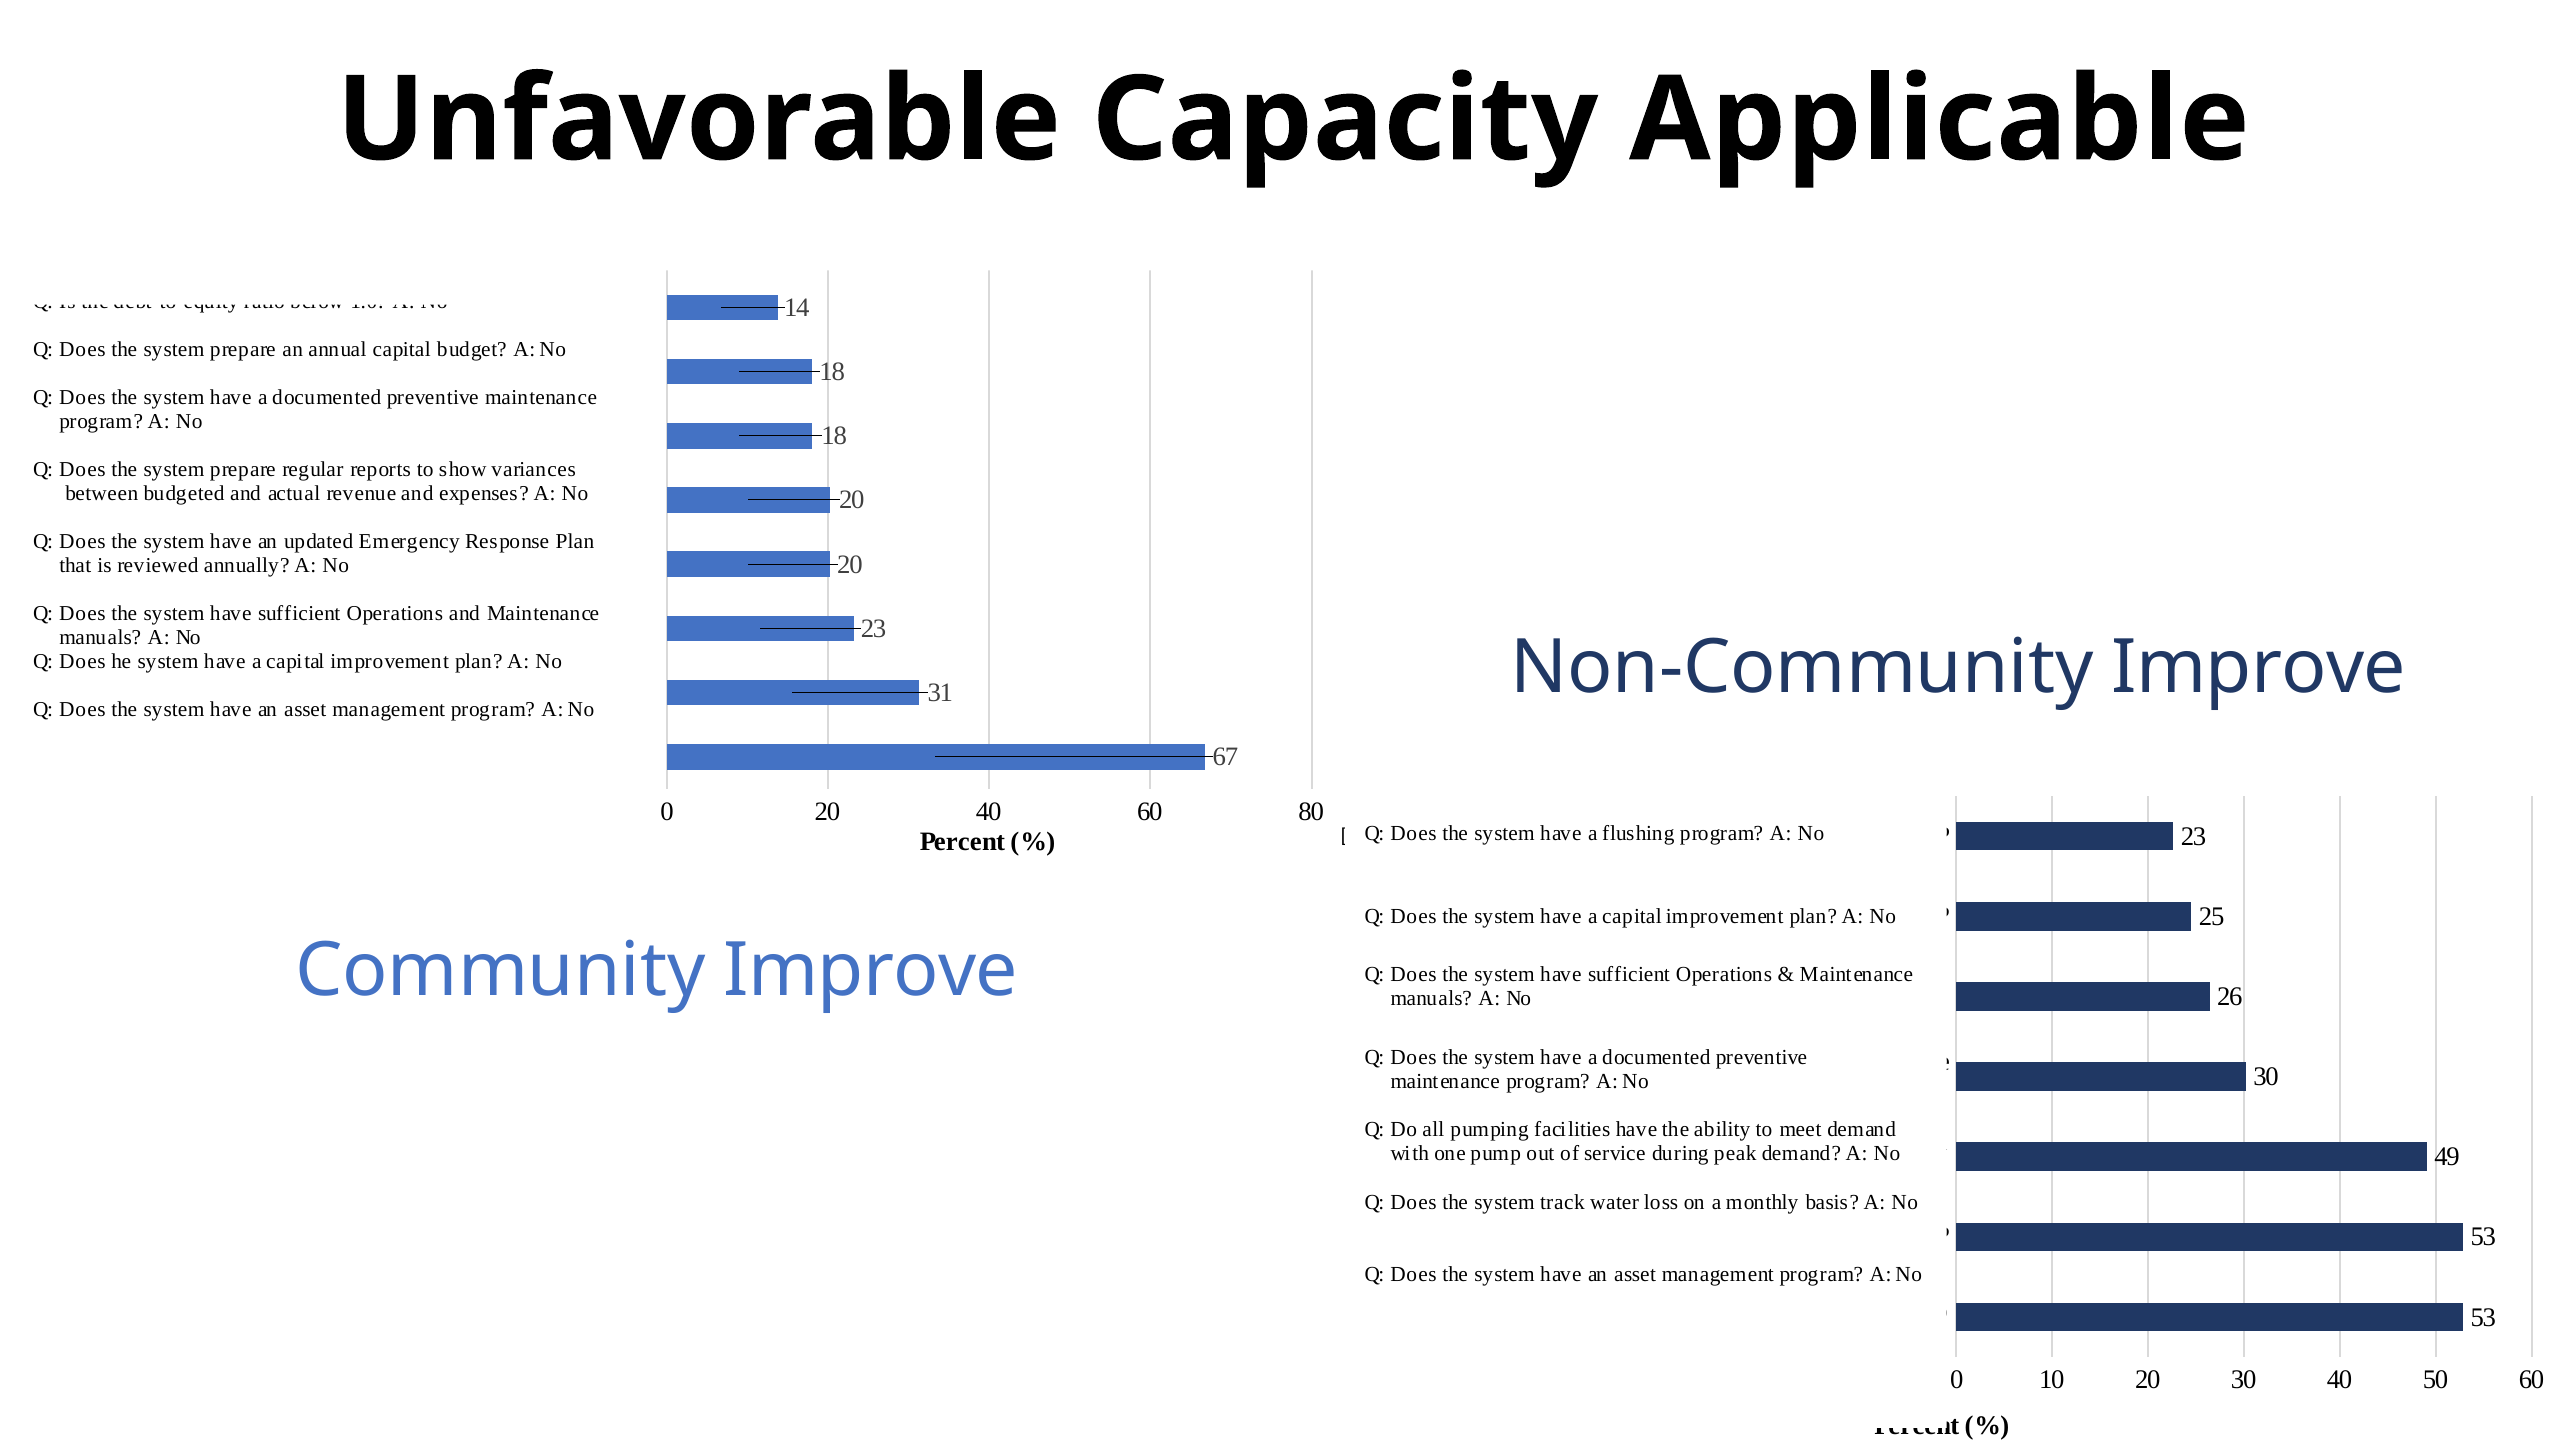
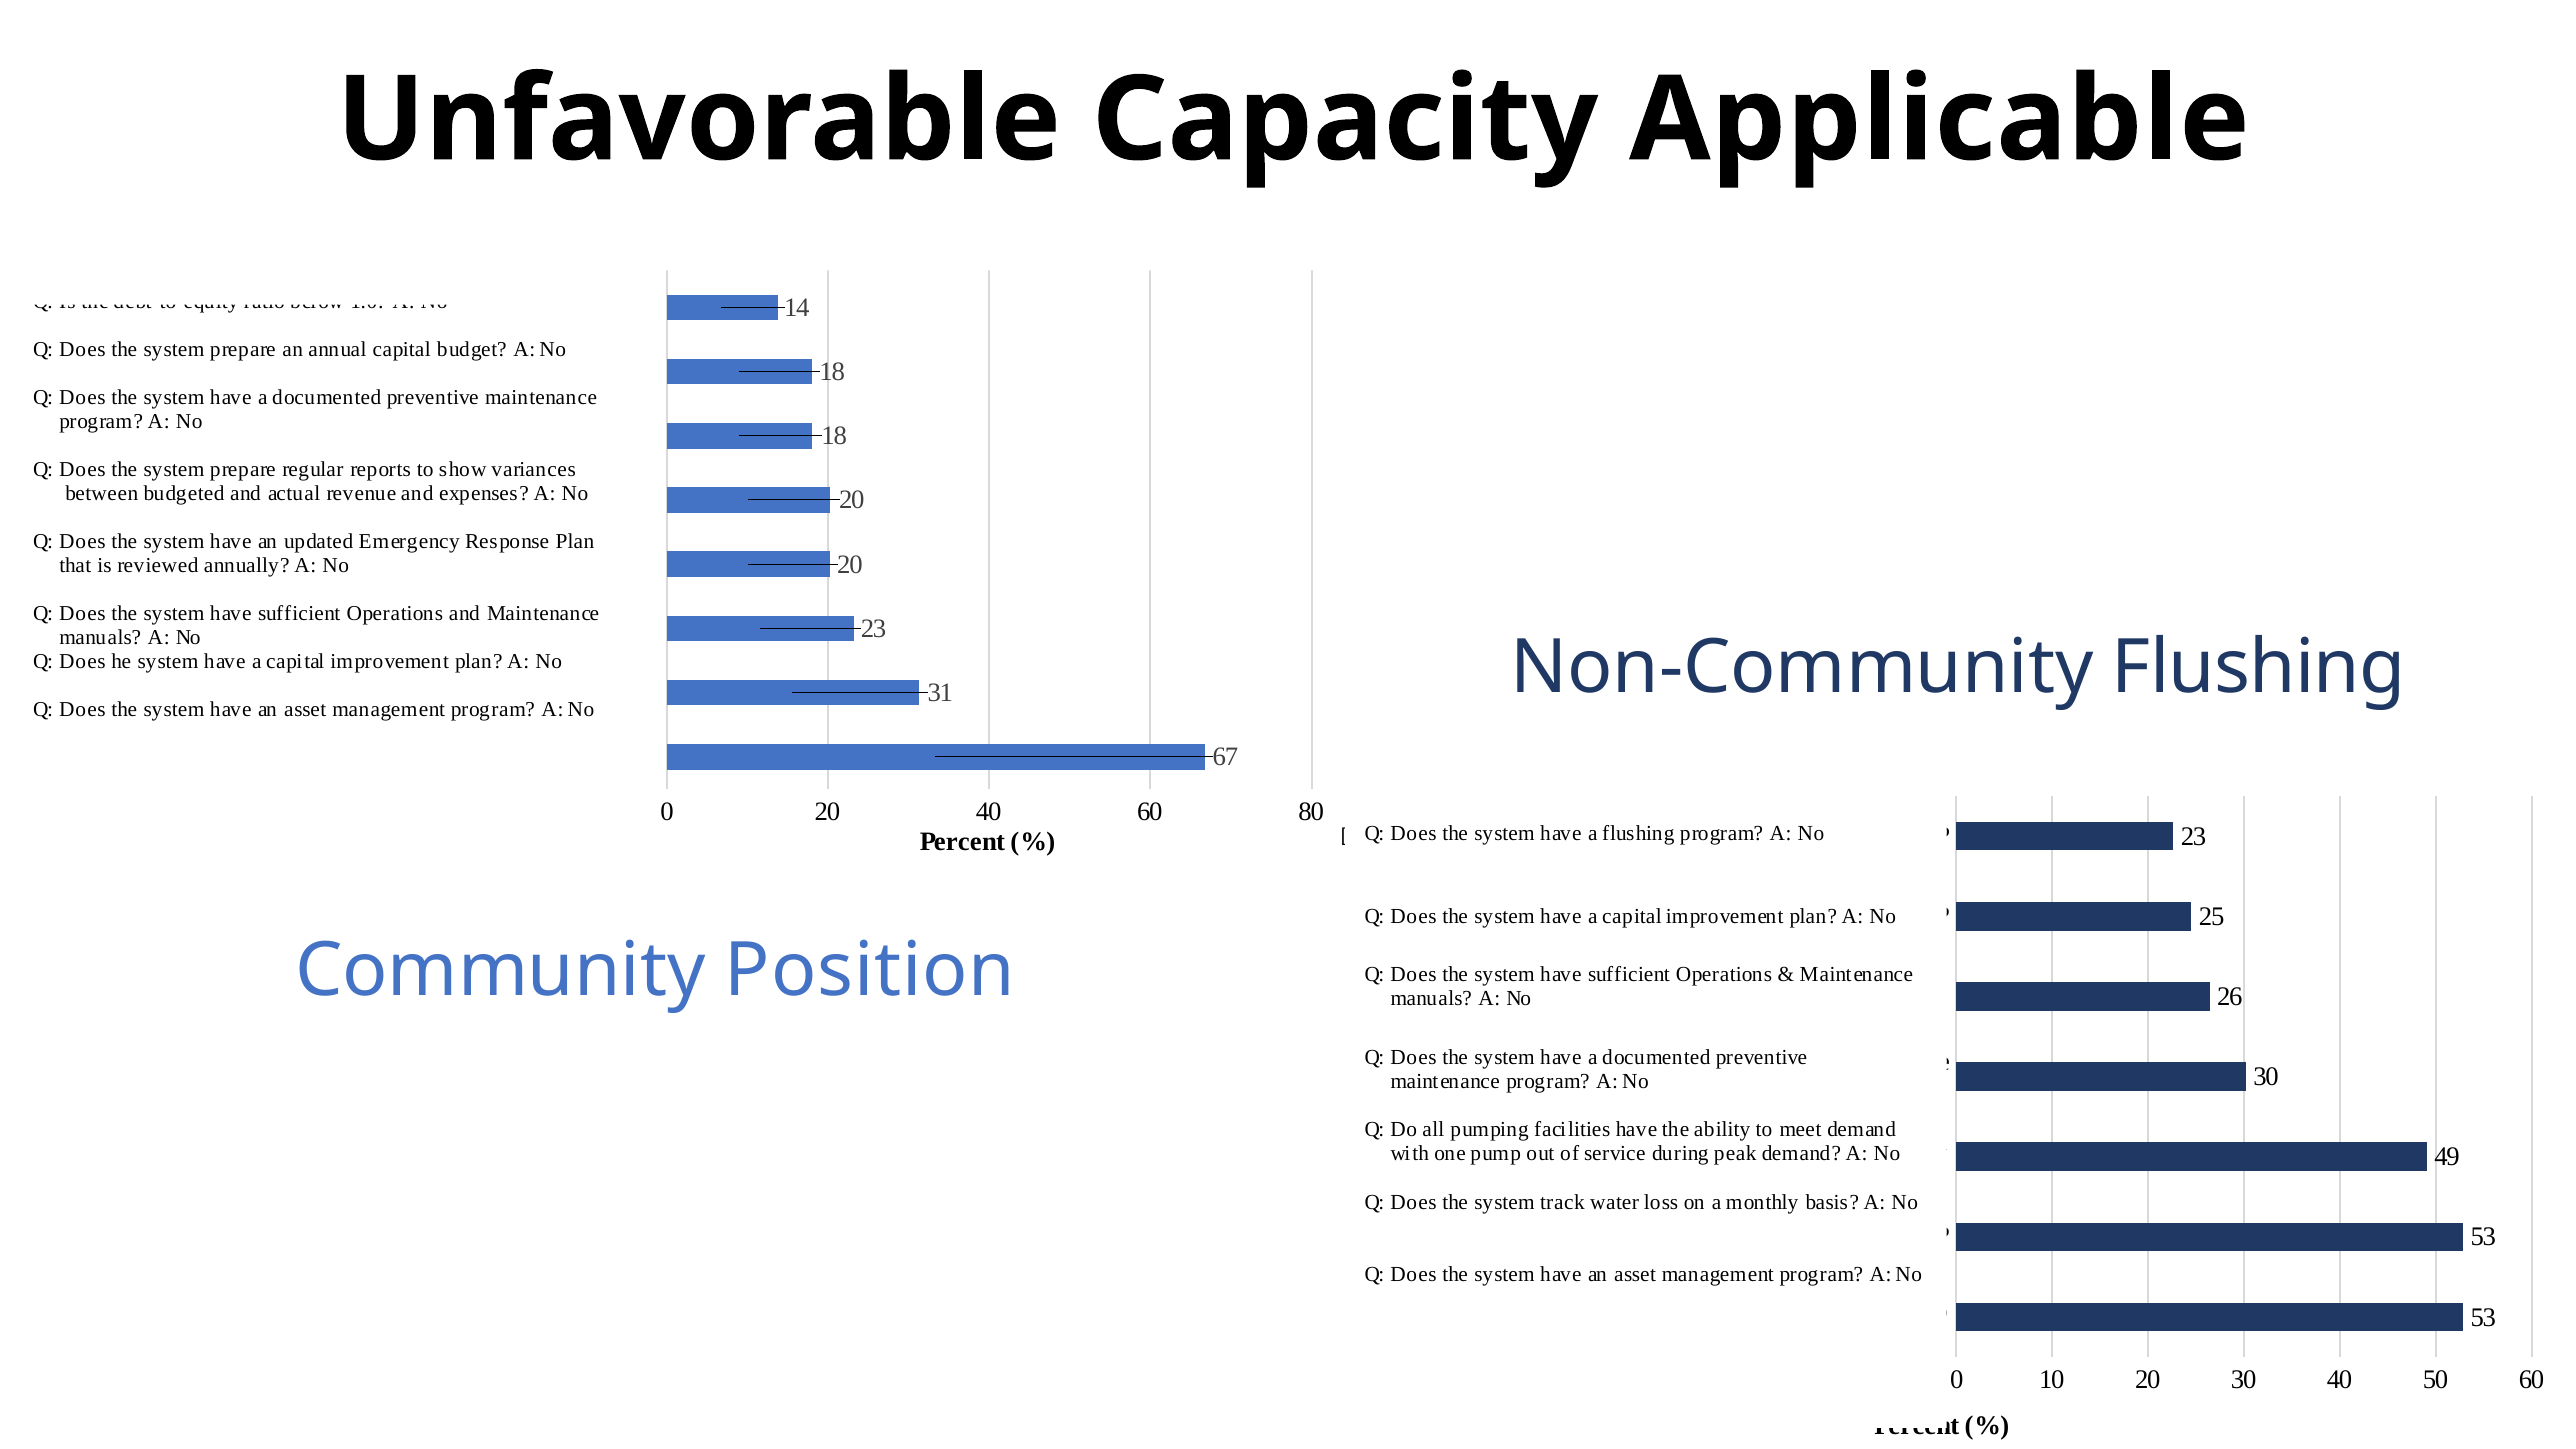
Non-Community Improve: Improve -> Flushing (2259, 668)
Community Improve: Improve -> Position (870, 971)
